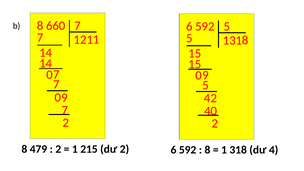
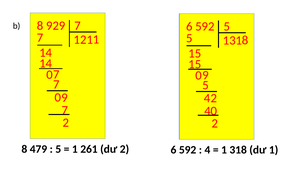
660: 660 -> 929 (56, 26)
2: 2 -> 5 (58, 149)
215: 215 -> 261 (89, 149)
8: 8 -> 4 (207, 150)
dư 4: 4 -> 1 (274, 150)
